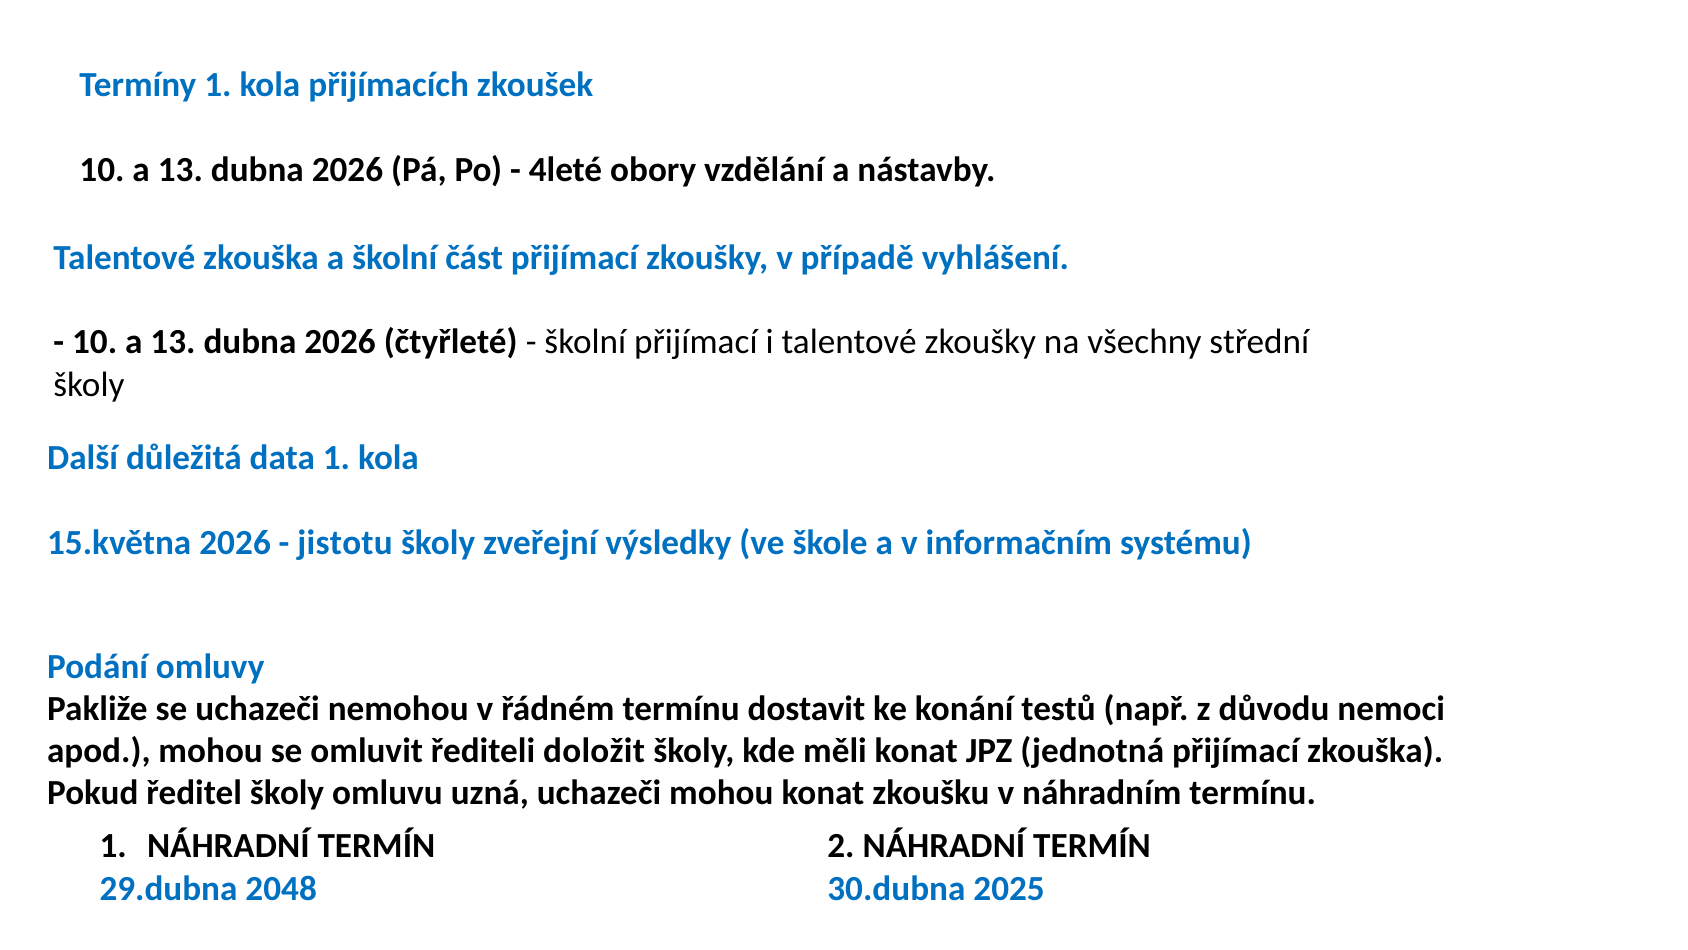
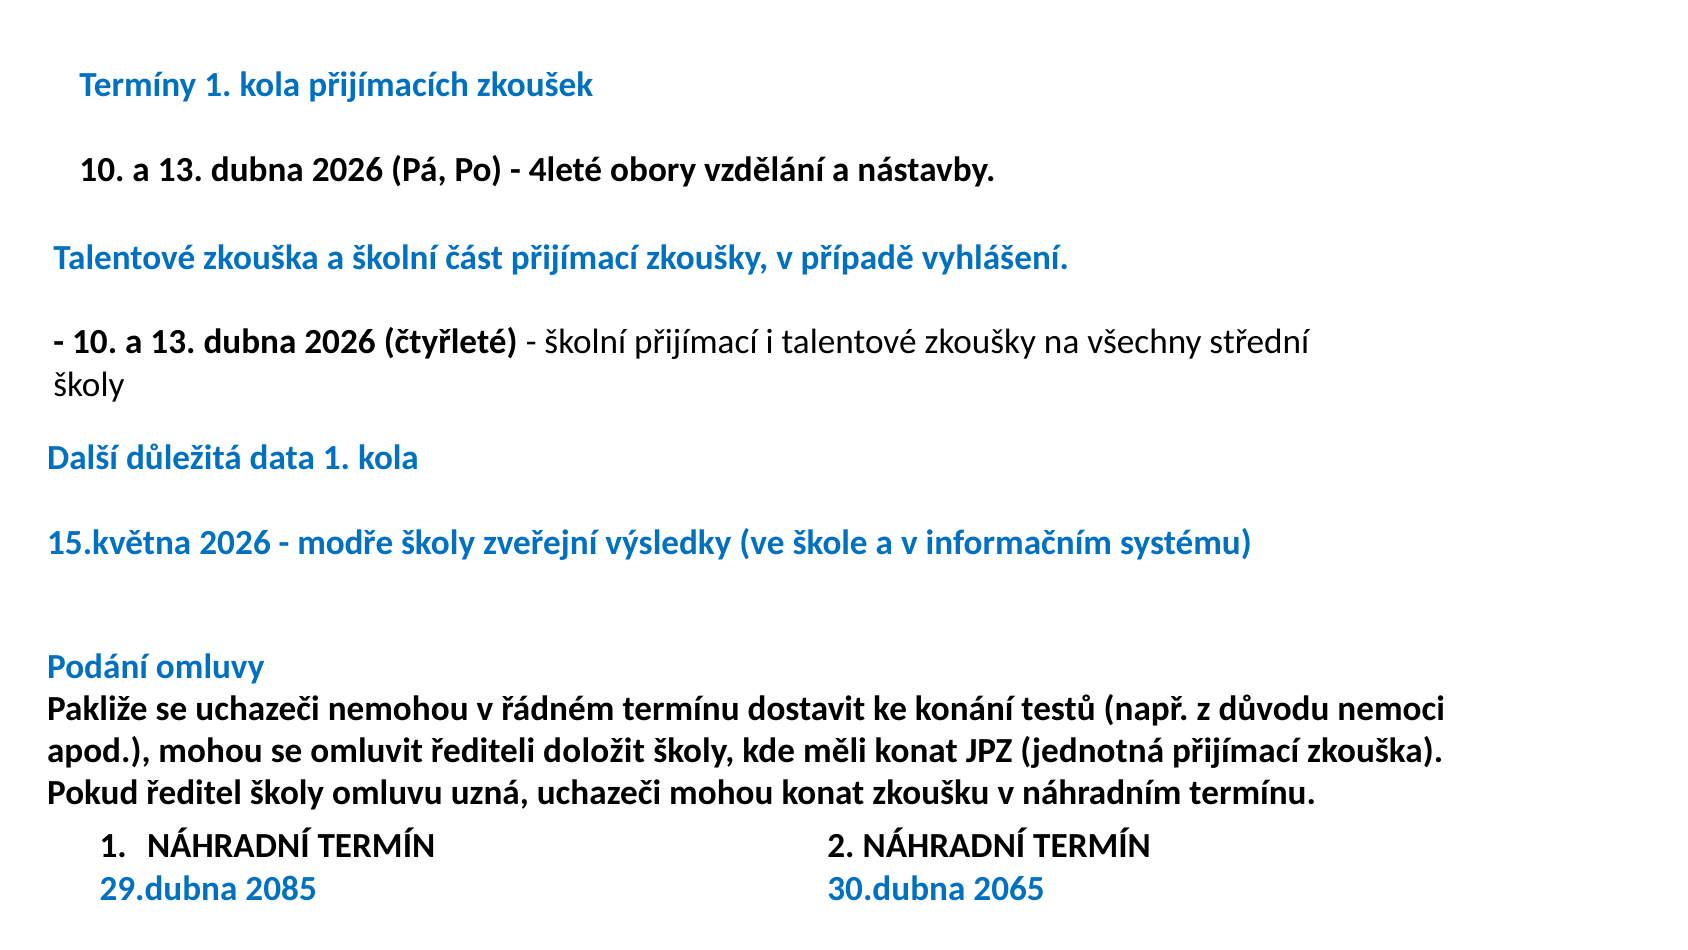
jistotu: jistotu -> modře (345, 542)
2048: 2048 -> 2085 (281, 889)
2025: 2025 -> 2065 (1009, 889)
